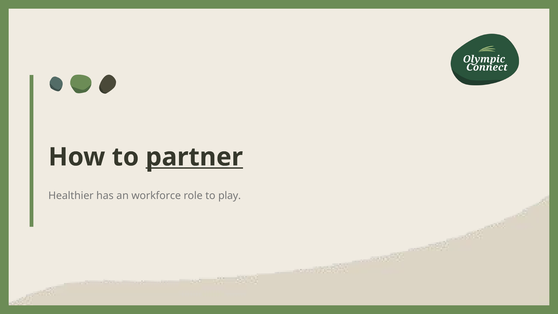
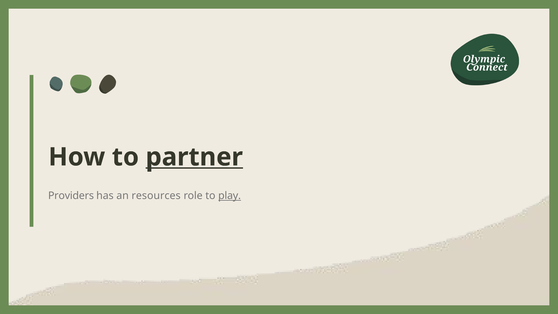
Healthier: Healthier -> Providers (71, 196)
workforce: workforce -> resources (156, 196)
play underline: none -> present (230, 196)
